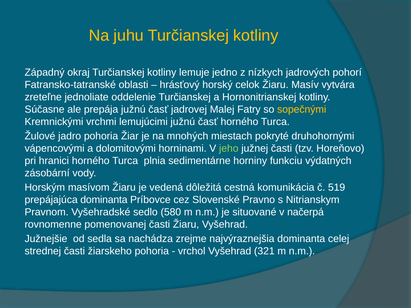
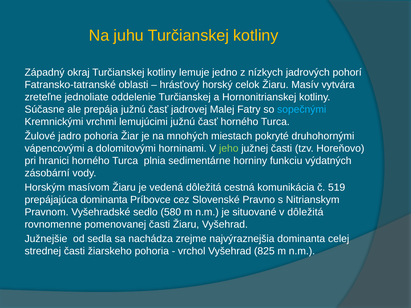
sopečnými colour: yellow -> light blue (302, 109)
v načerpá: načerpá -> dôležitá (305, 212)
321: 321 -> 825 (264, 251)
